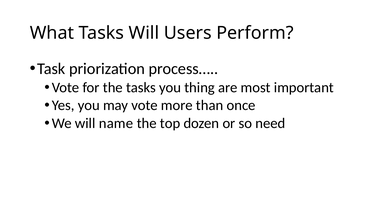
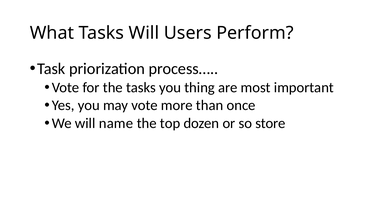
need: need -> store (270, 123)
